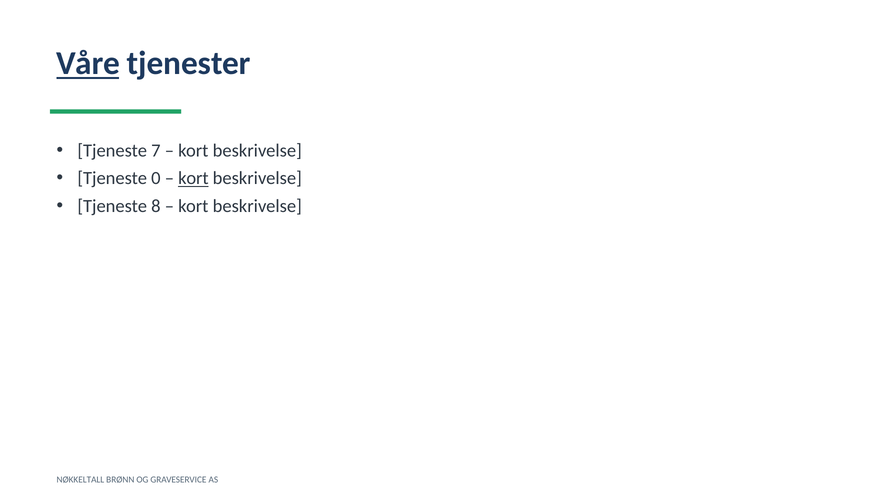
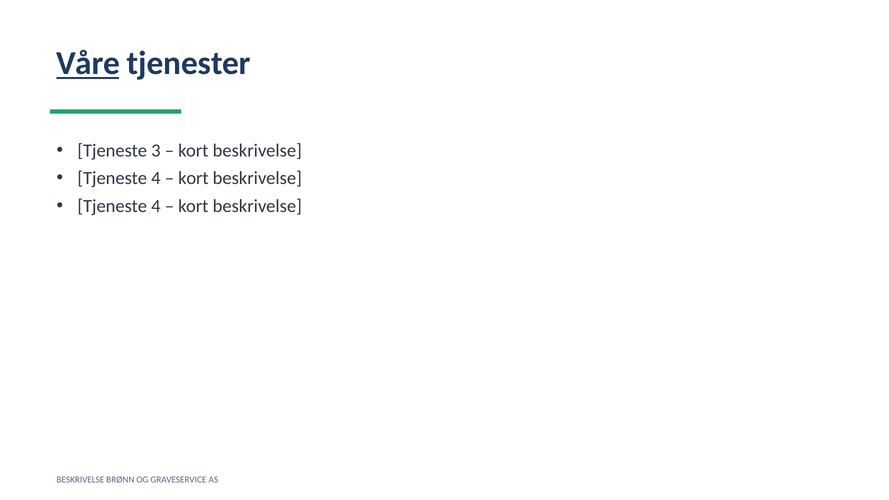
7: 7 -> 3 (156, 151)
0: 0 -> 4 (156, 178)
kort underline: present -> none (193, 178)
8: 8 -> 4 (156, 206)
NØKKELTALL: NØKKELTALL -> BESKRIVELSE (80, 480)
